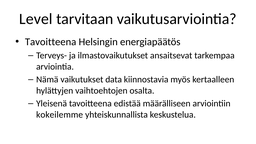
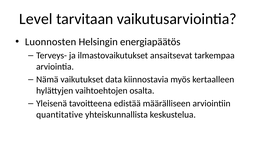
Tavoitteena: Tavoitteena -> Luonnosten (51, 42)
kokeilemme: kokeilemme -> quantitative (60, 115)
